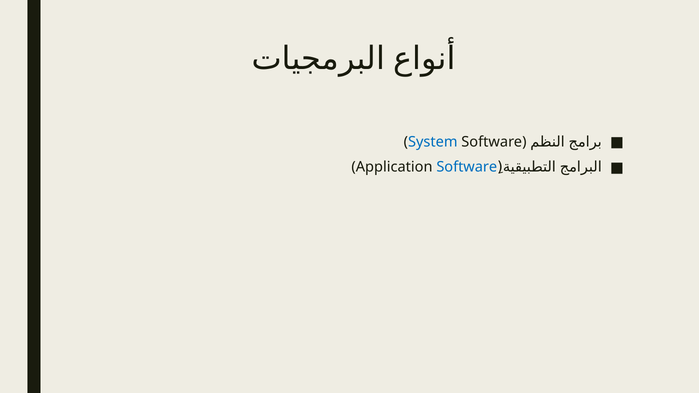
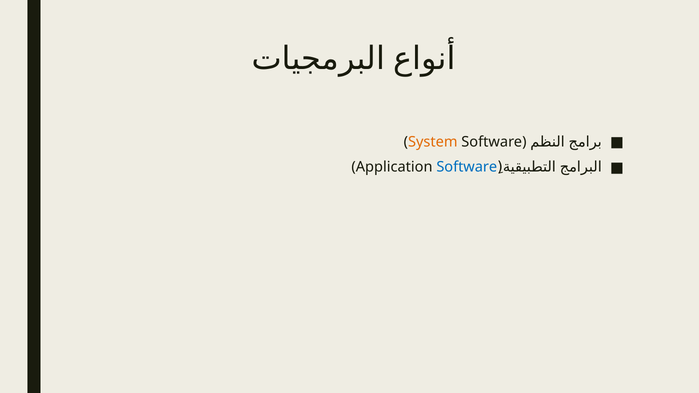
System colour: blue -> orange (433, 142)
